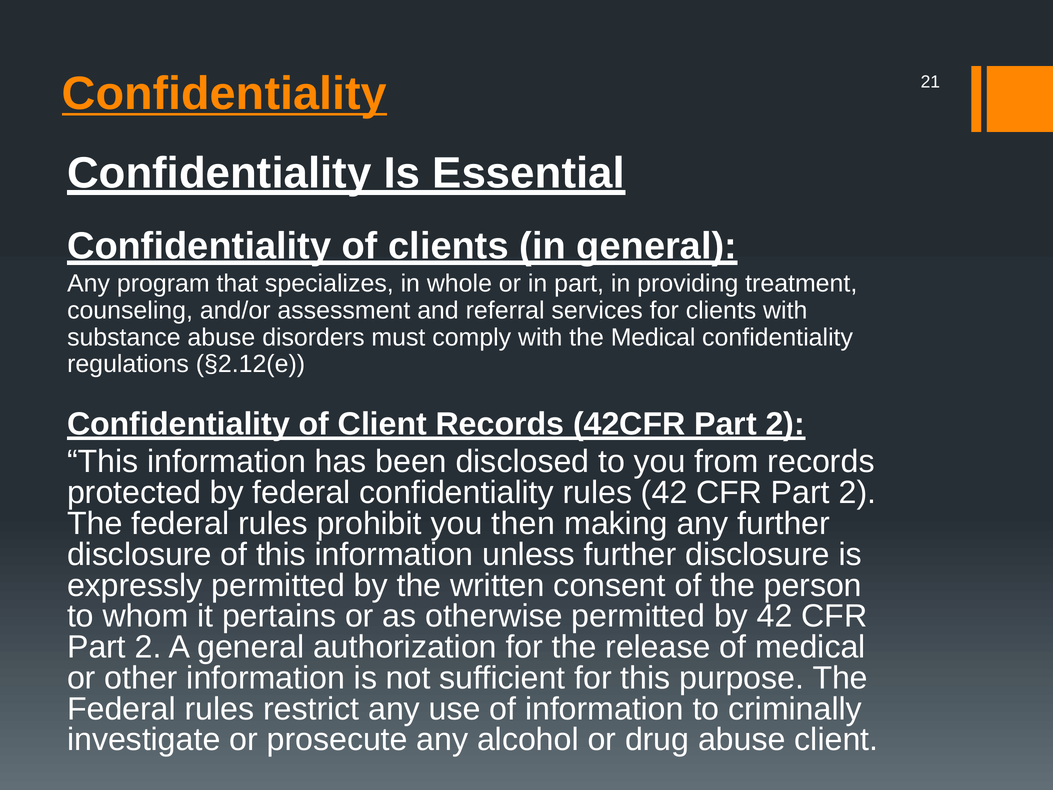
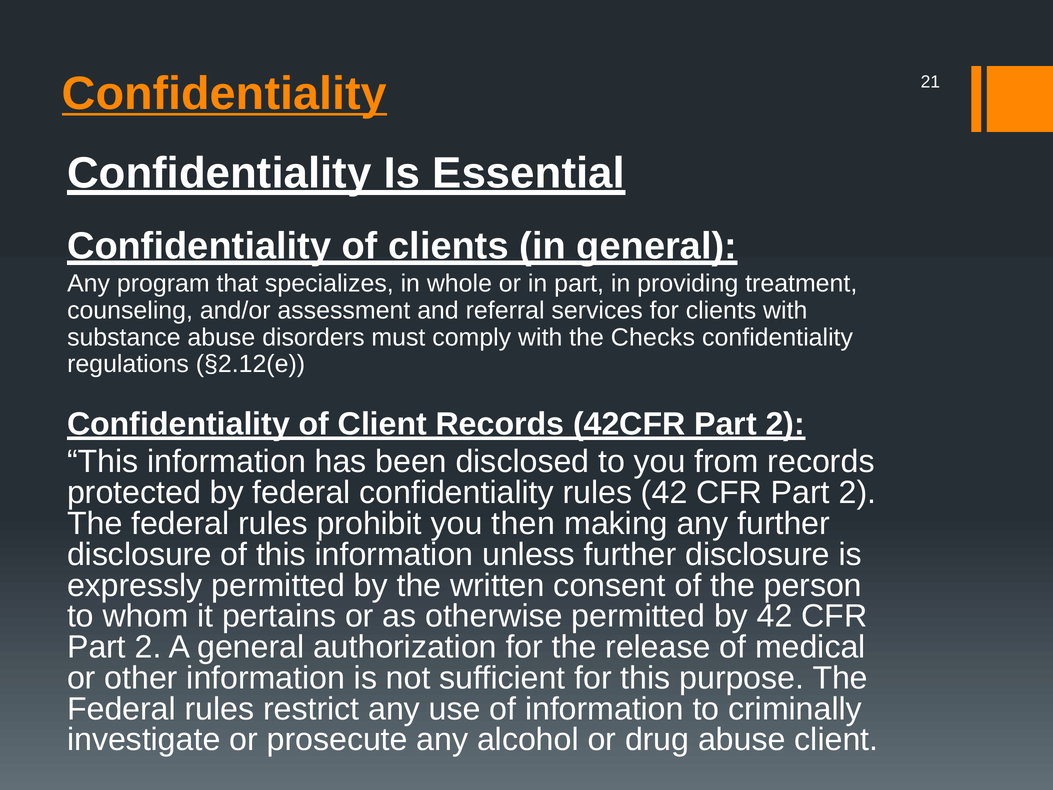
the Medical: Medical -> Checks (653, 337)
